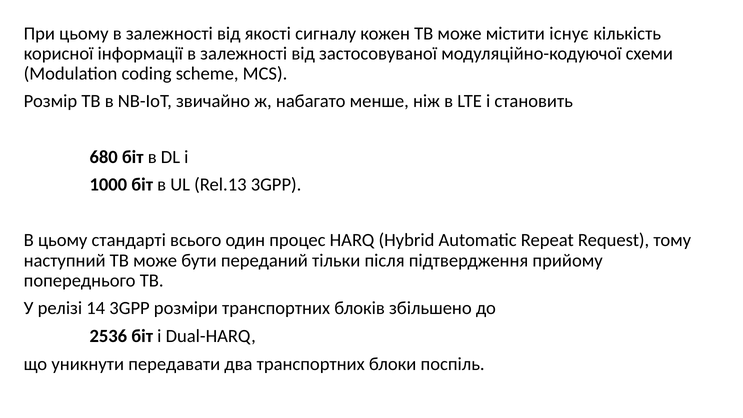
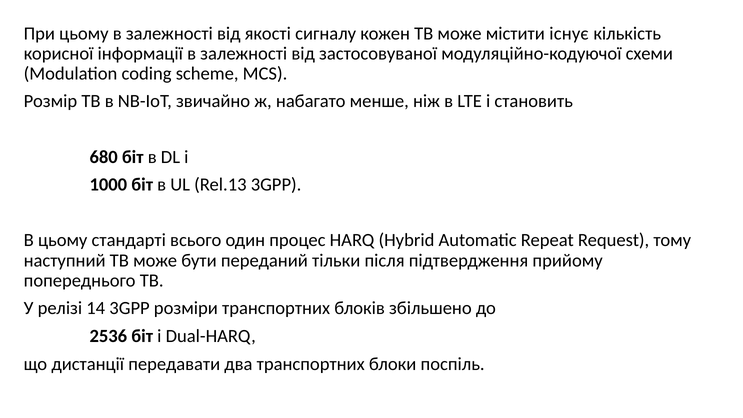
уникнути: уникнути -> дистанції (88, 364)
